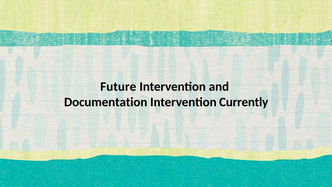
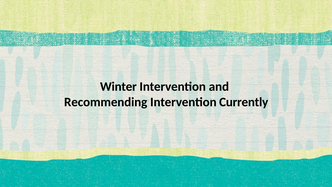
Future: Future -> Winter (118, 87)
Documentation: Documentation -> Recommending (106, 102)
